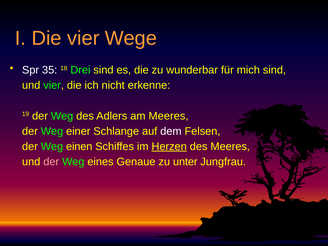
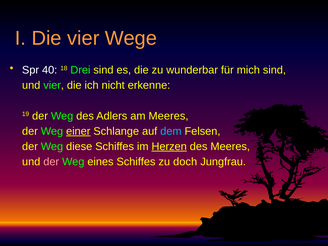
35: 35 -> 40 (50, 70)
einer underline: none -> present (78, 131)
dem colour: white -> light blue (171, 131)
einen: einen -> diese (79, 146)
eines Genaue: Genaue -> Schiffes (136, 162)
unter: unter -> doch (185, 162)
